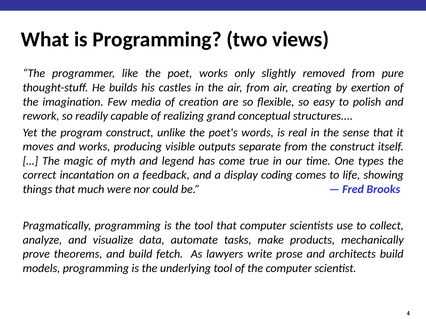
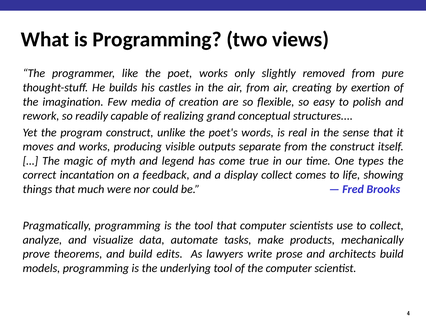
display coding: coding -> collect (277, 175)
fetch: fetch -> edits (170, 254)
